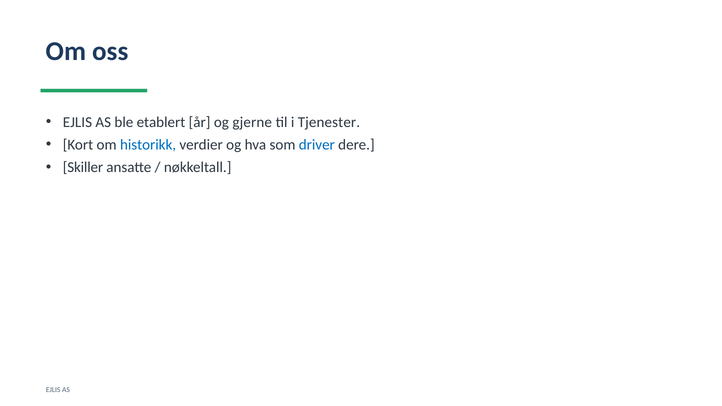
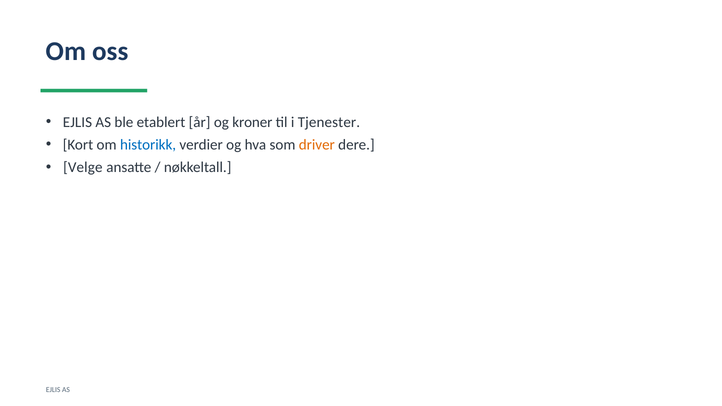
gjerne: gjerne -> kroner (252, 122)
driver colour: blue -> orange (317, 145)
Skiller: Skiller -> Velge (83, 167)
